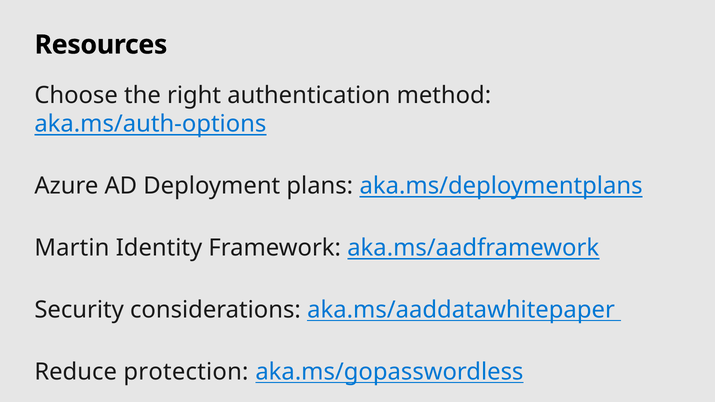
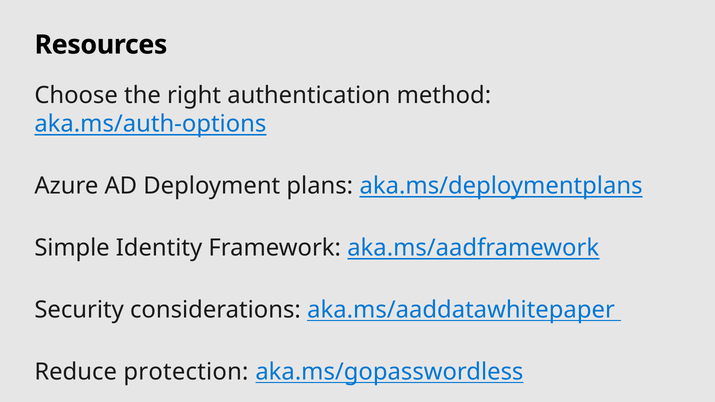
Martin: Martin -> Simple (72, 248)
